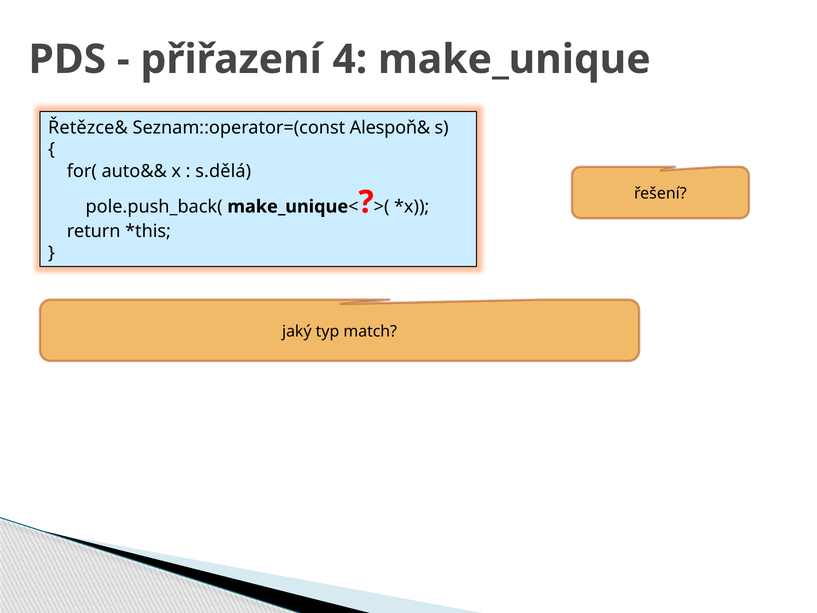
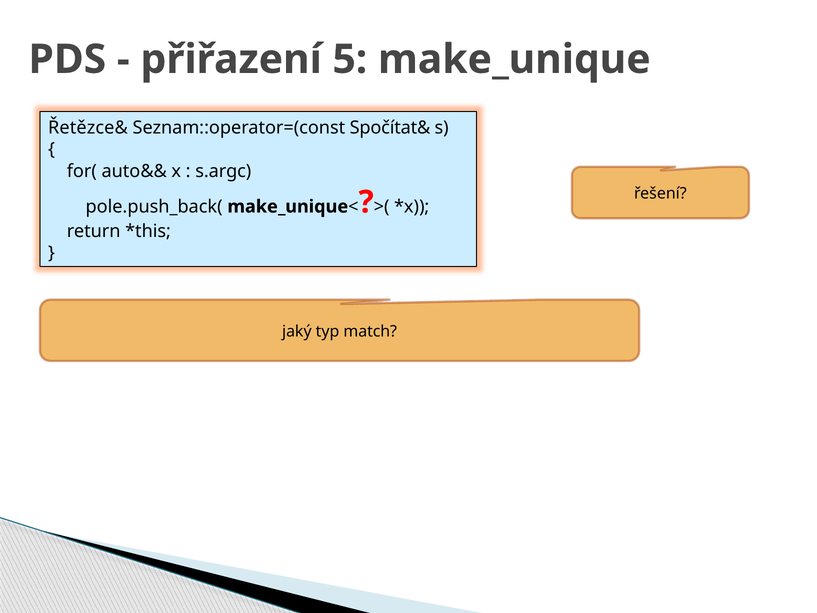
4: 4 -> 5 (350, 59)
Alespoň&: Alespoň& -> Spočítat& (390, 128)
s.dělá: s.dělá -> s.argc (223, 171)
